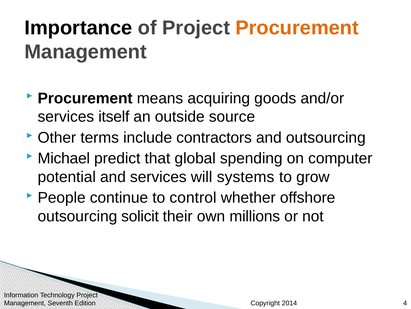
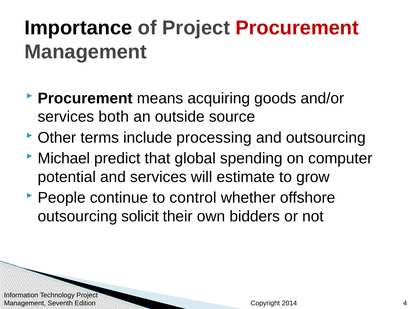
Procurement colour: orange -> red (297, 28)
itself: itself -> both (114, 117)
contractors: contractors -> processing (214, 137)
systems: systems -> estimate (246, 177)
millions: millions -> bidders (255, 216)
